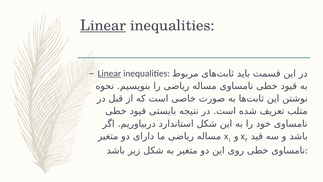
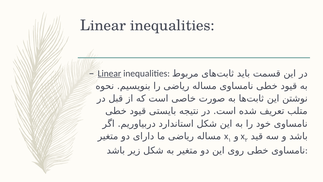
Linear underline: present -> none (103, 25)
